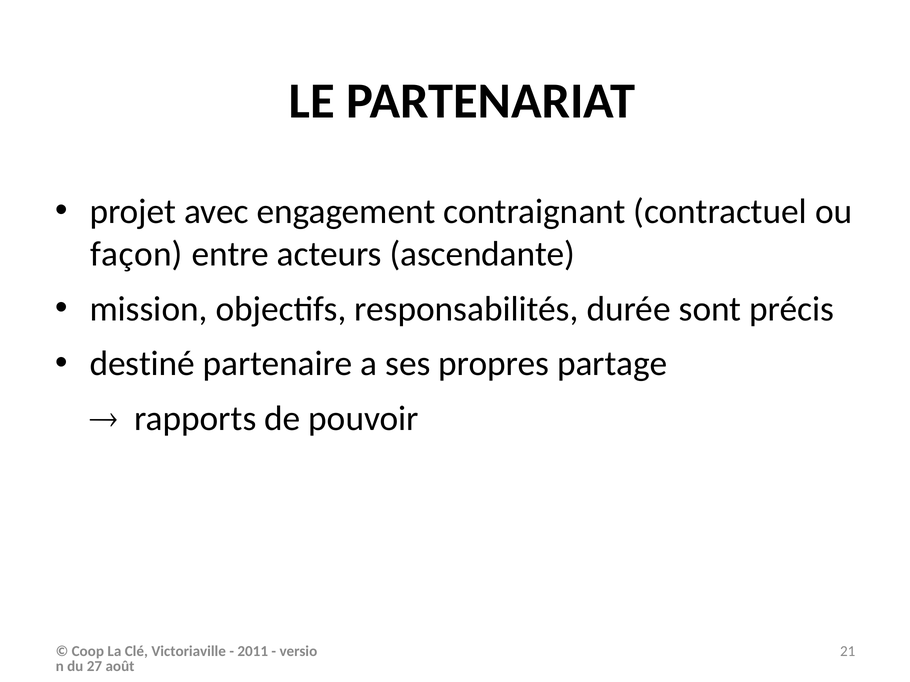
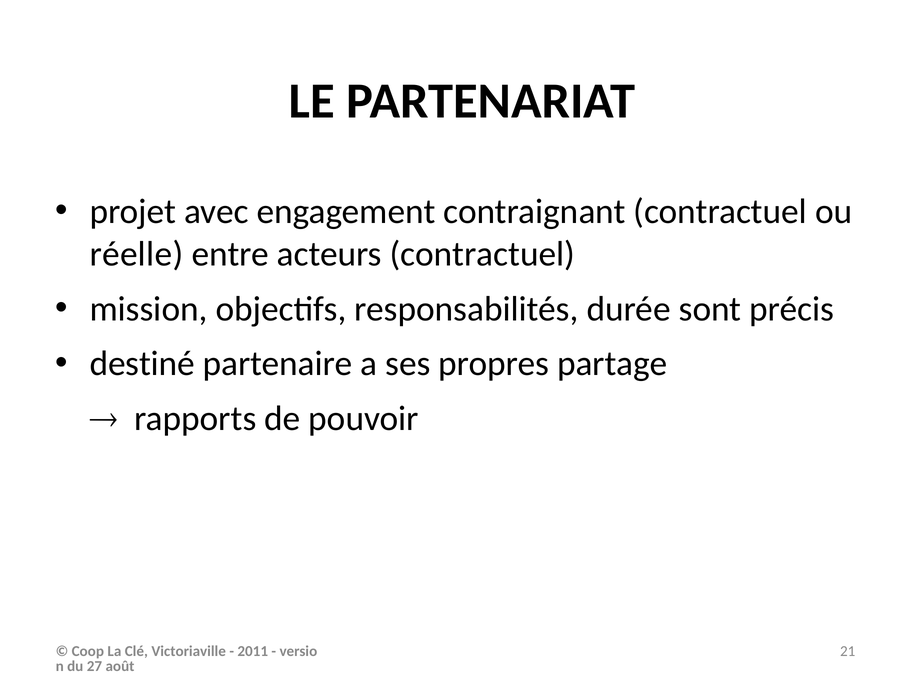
façon: façon -> réelle (137, 254)
acteurs ascendante: ascendante -> contractuel (482, 254)
